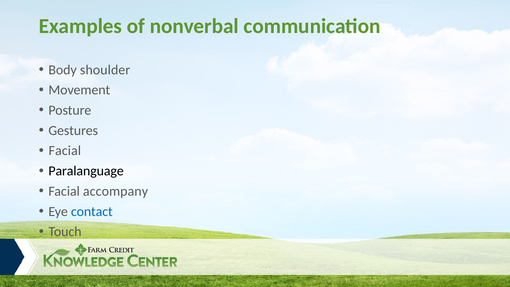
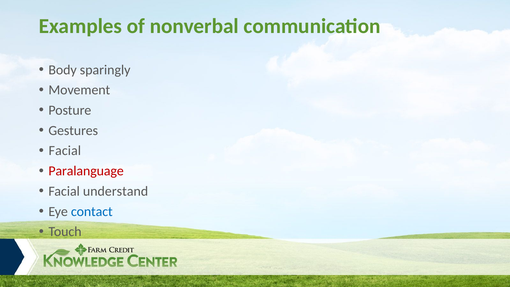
shoulder: shoulder -> sparingly (105, 70)
Paralanguage colour: black -> red (86, 171)
accompany: accompany -> understand (116, 191)
